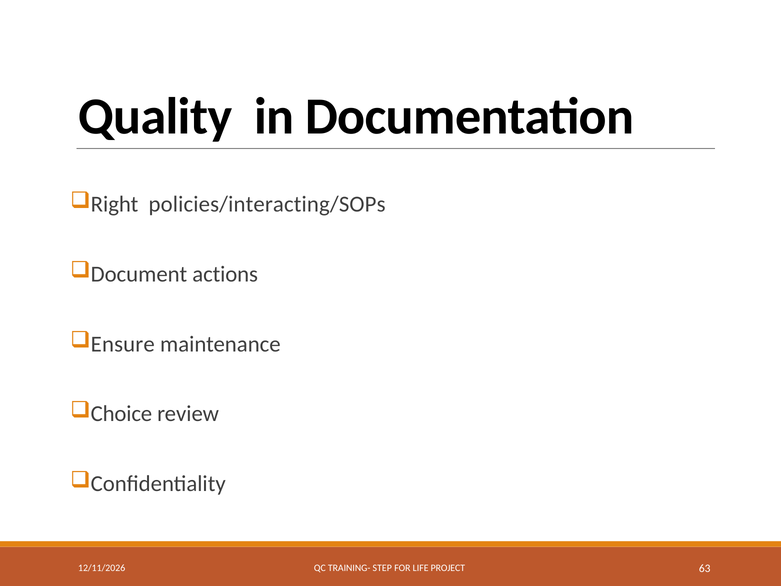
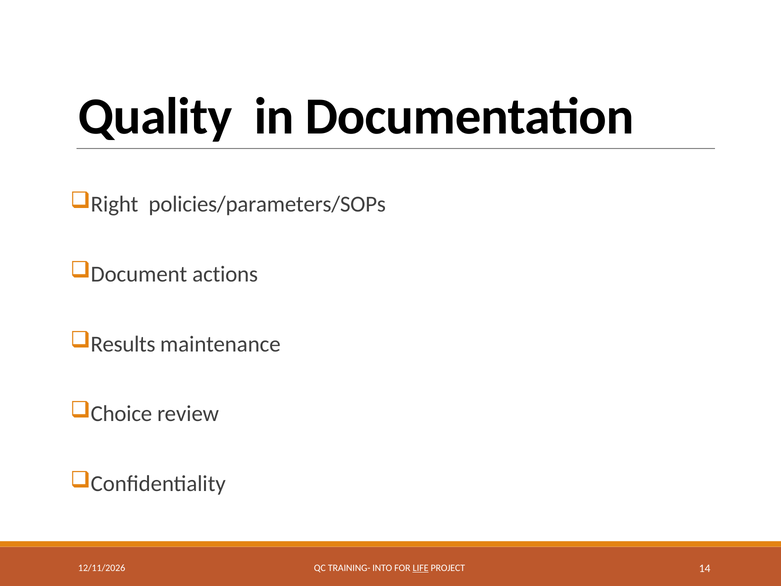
policies/interacting/SOPs: policies/interacting/SOPs -> policies/parameters/SOPs (267, 204)
Ensure: Ensure -> Results (123, 344)
STEP: STEP -> INTO (382, 568)
LIFE underline: none -> present (421, 568)
63: 63 -> 14 (705, 568)
